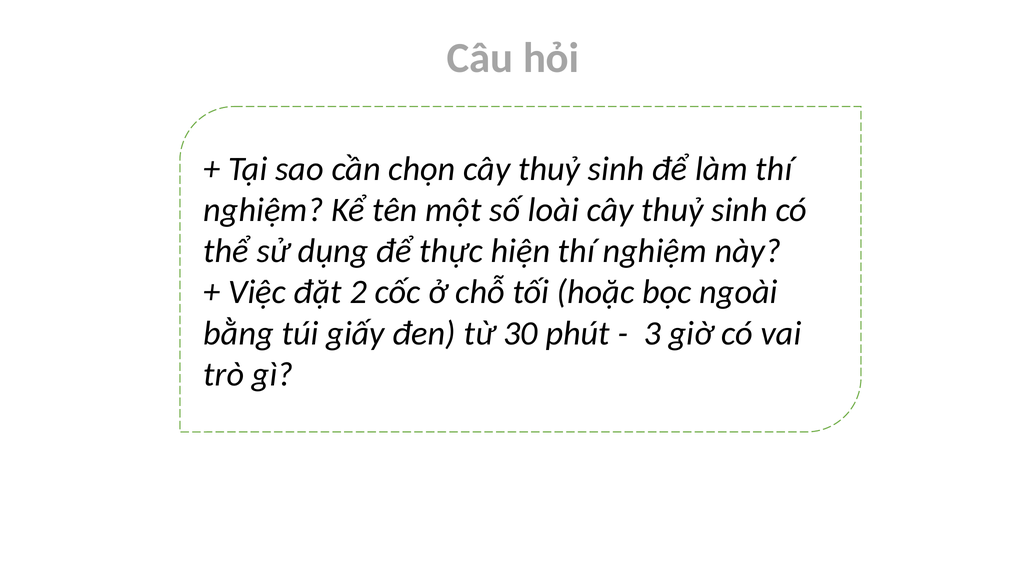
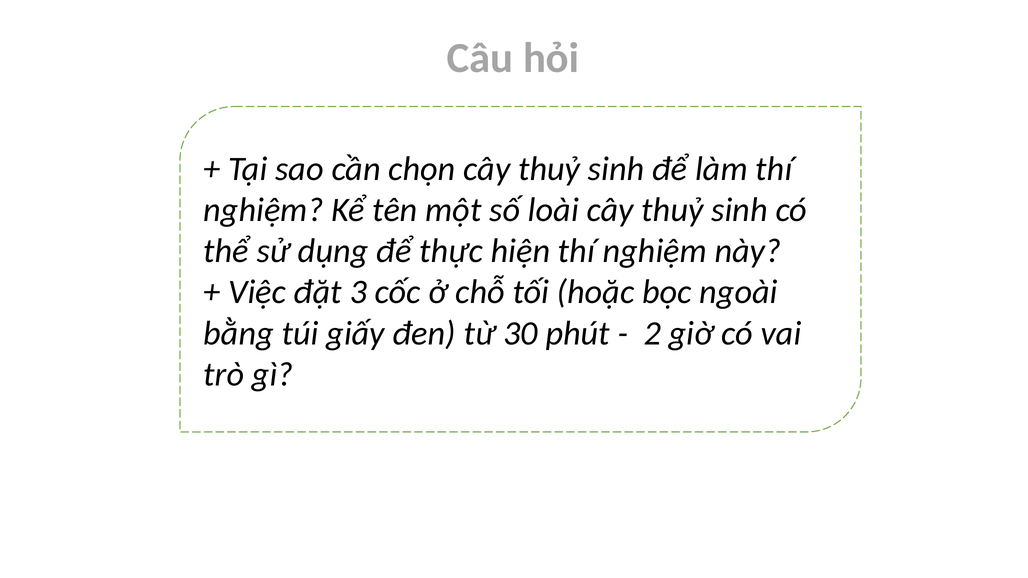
2: 2 -> 3 (358, 292)
3: 3 -> 2 (652, 333)
